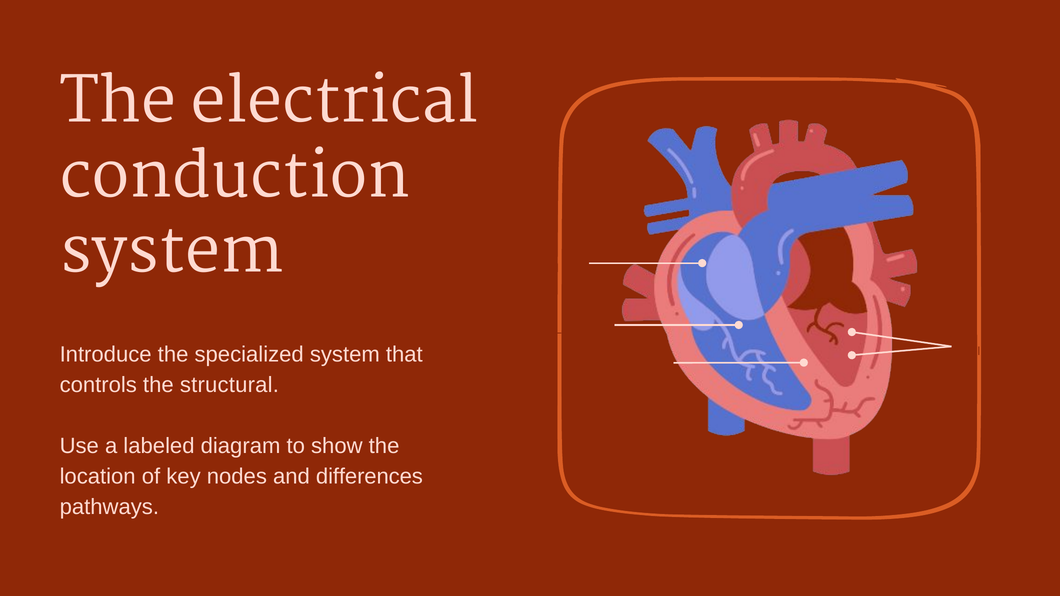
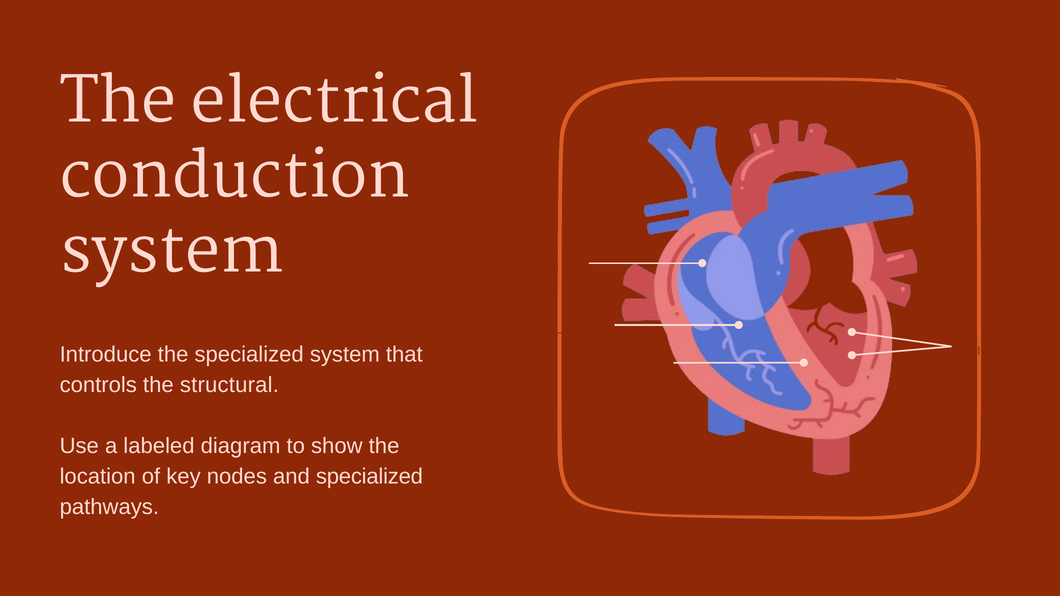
and differences: differences -> specialized (369, 476)
